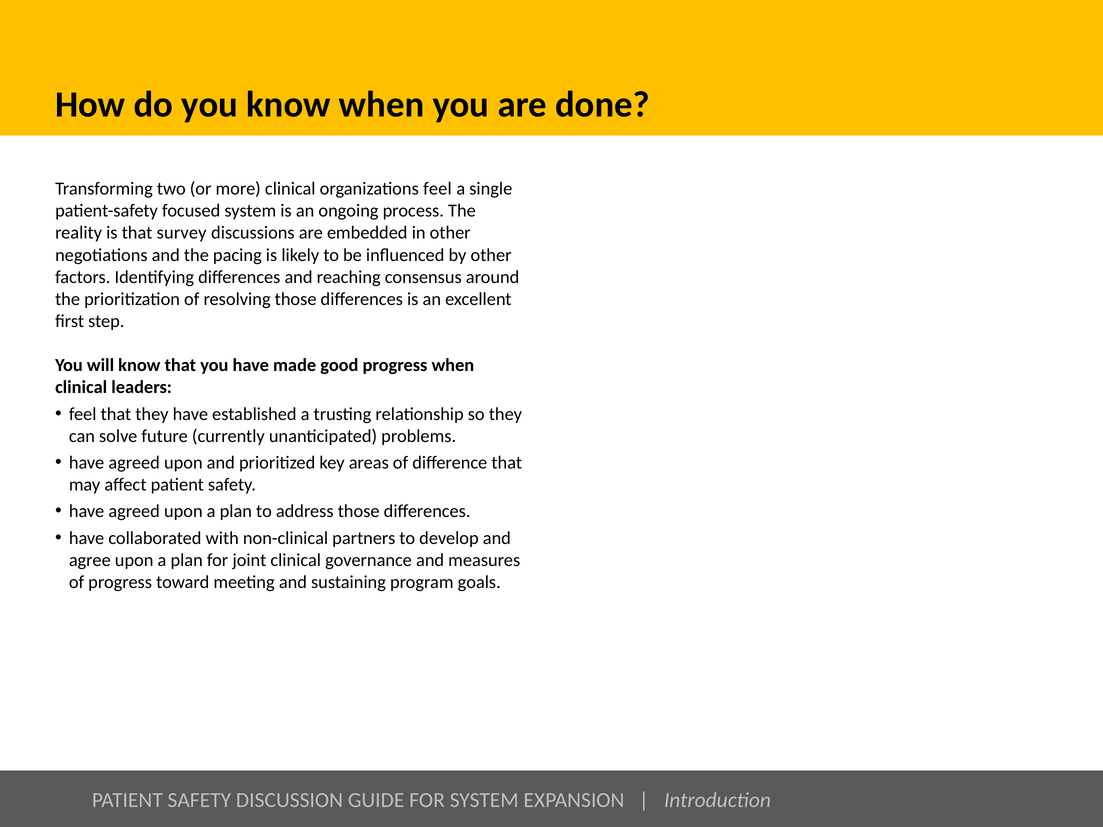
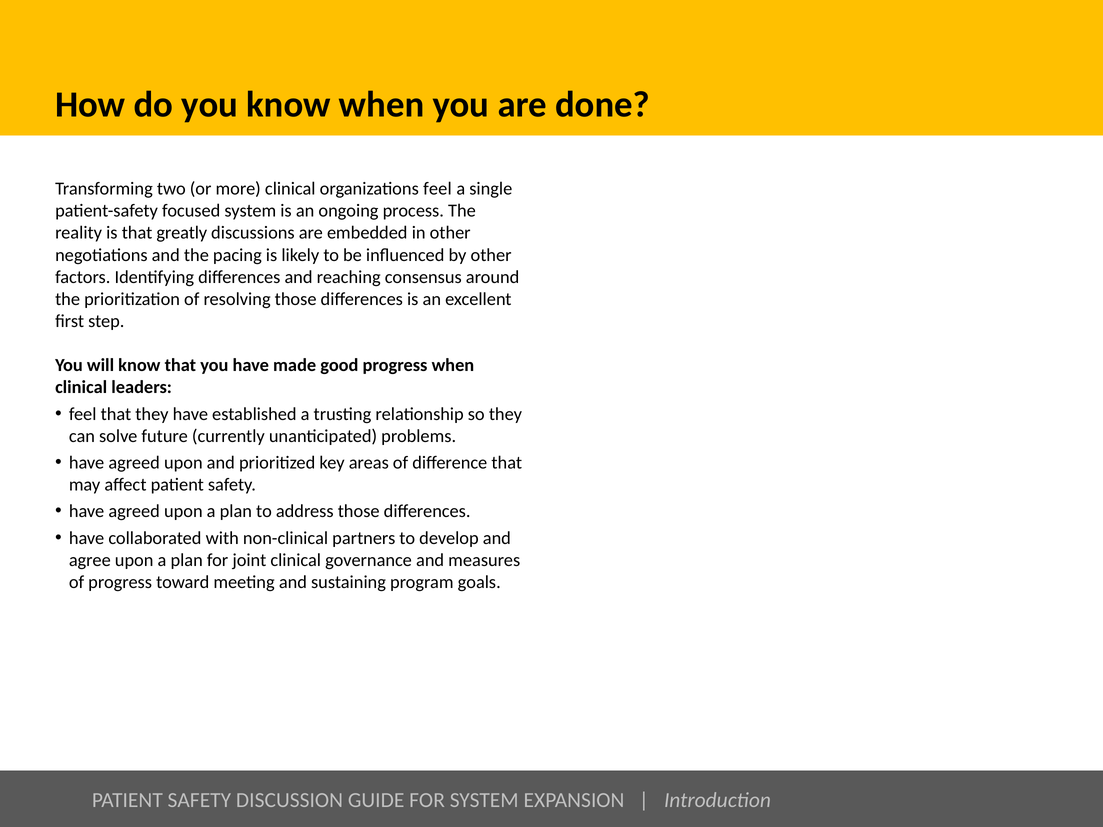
survey: survey -> greatly (182, 233)
